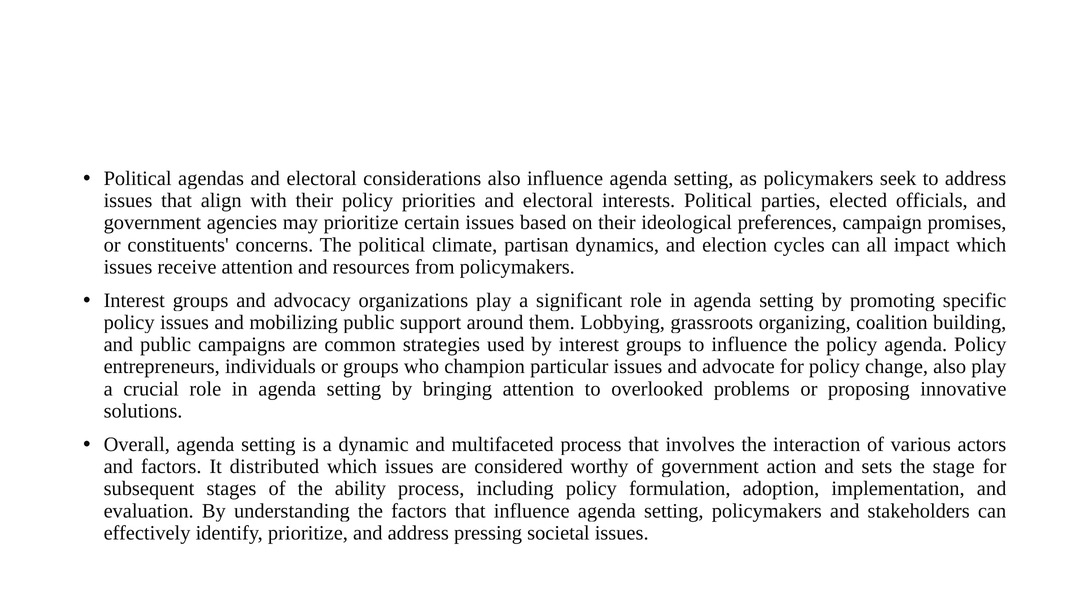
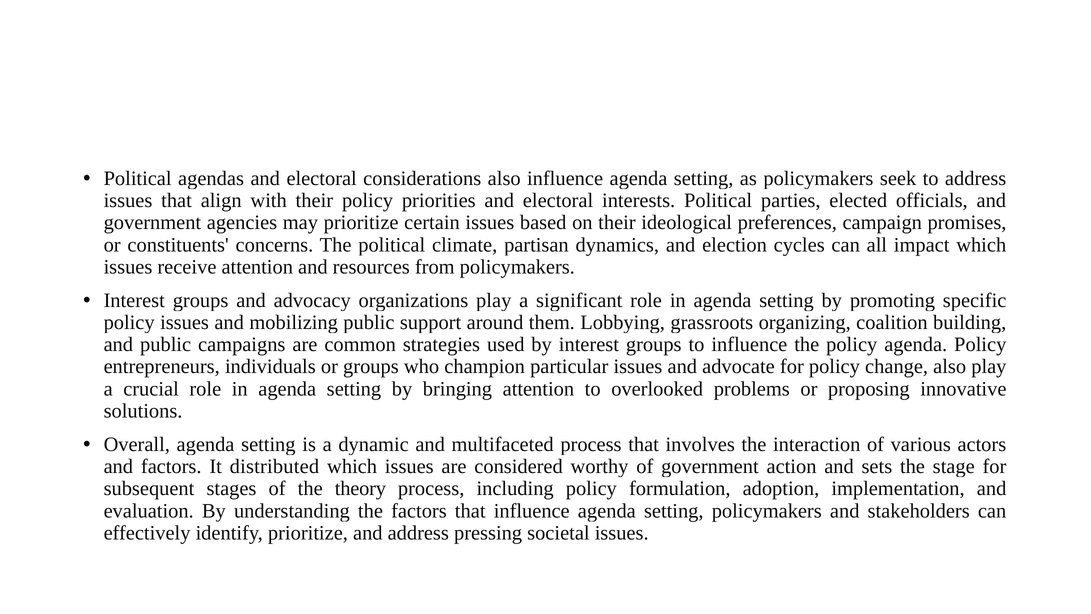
ability: ability -> theory (360, 488)
